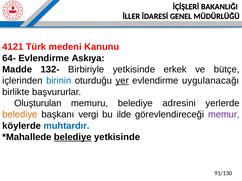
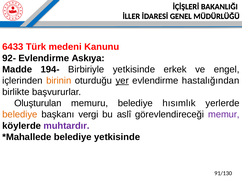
4121: 4121 -> 6433 (13, 47)
64-: 64- -> 92- (9, 58)
132-: 132- -> 194- (50, 70)
bütçe: bütçe -> engel (227, 70)
birinin colour: blue -> orange (59, 81)
uygulanacağı: uygulanacağı -> hastalığından (211, 81)
adresini: adresini -> hısımlık (179, 103)
ilde: ilde -> aslî (124, 115)
muhtardır colour: blue -> purple (67, 126)
belediye underline: present -> none (73, 137)
